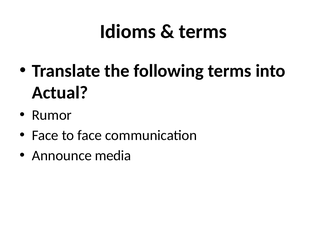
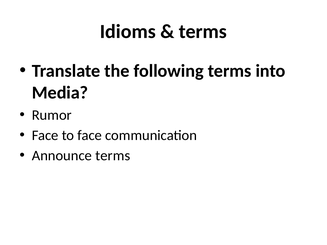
Actual: Actual -> Media (60, 93)
Announce media: media -> terms (113, 156)
